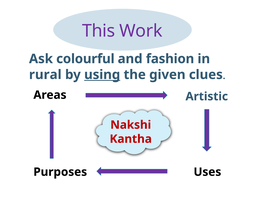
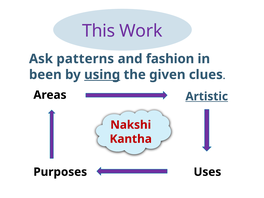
colourful: colourful -> patterns (85, 59)
rural: rural -> been (45, 75)
Artistic underline: none -> present (207, 96)
